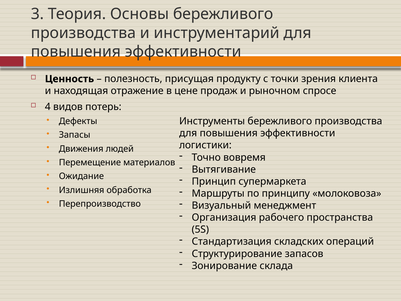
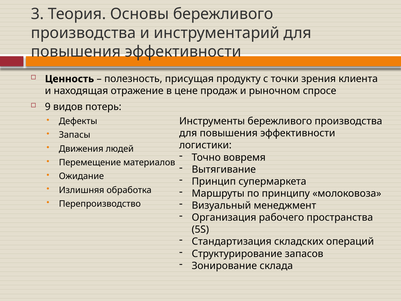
4: 4 -> 9 (48, 107)
